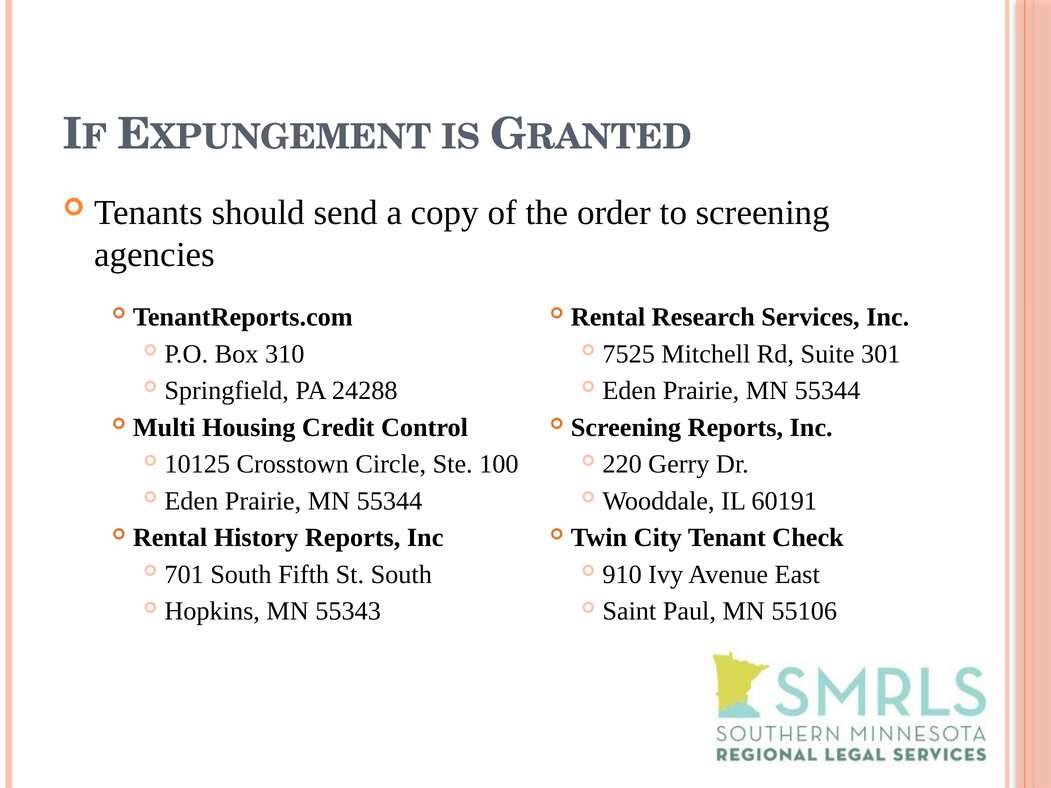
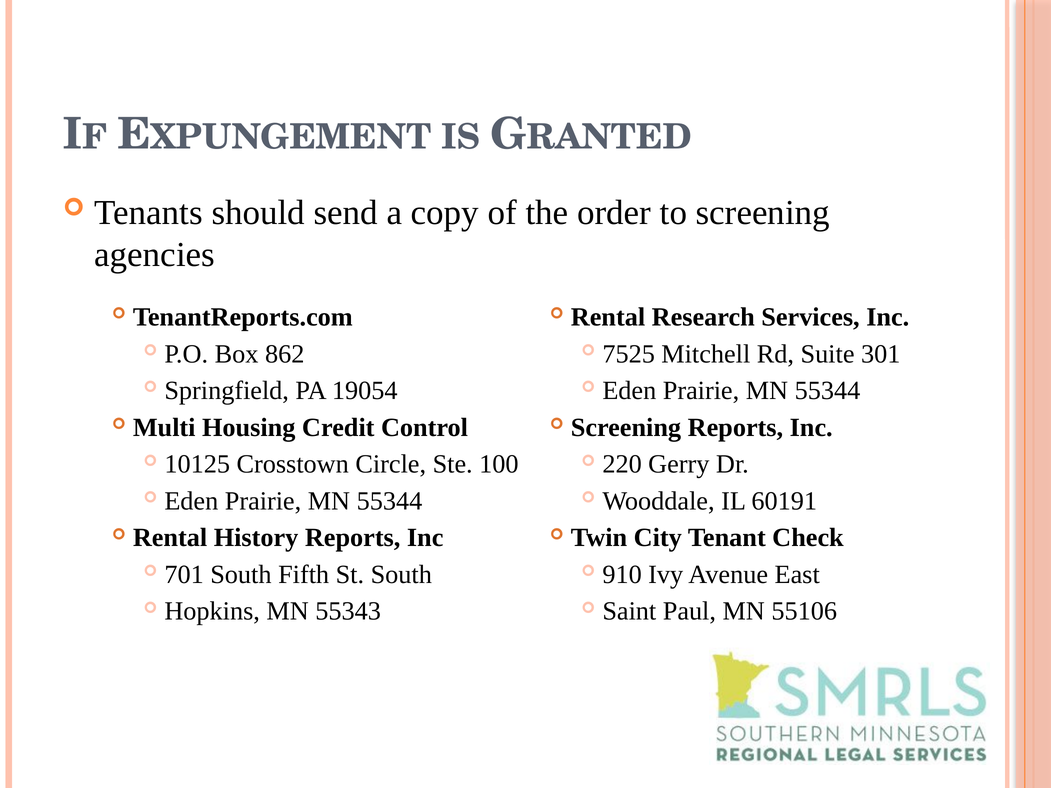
310: 310 -> 862 (285, 354)
24288: 24288 -> 19054 (365, 391)
